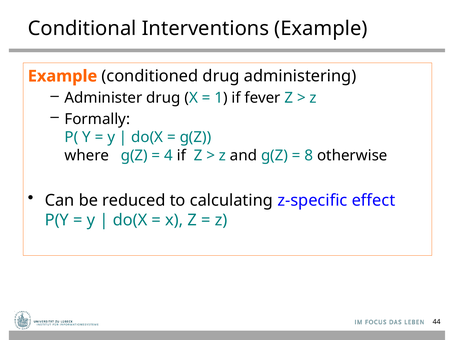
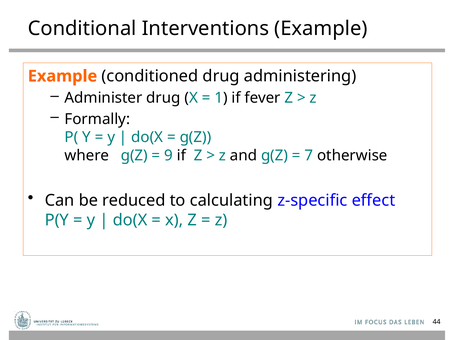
4: 4 -> 9 (169, 156)
8: 8 -> 7 (309, 156)
